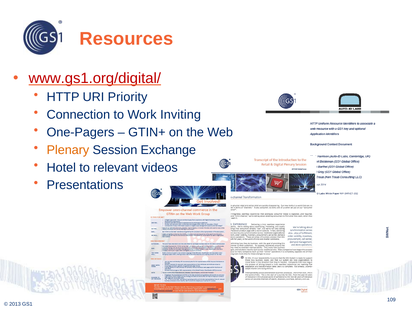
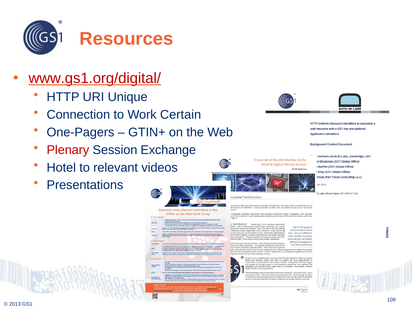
Priority: Priority -> Unique (128, 97)
Inviting: Inviting -> Certain (181, 115)
Plenary colour: orange -> red (68, 150)
